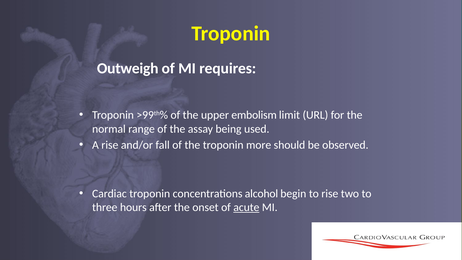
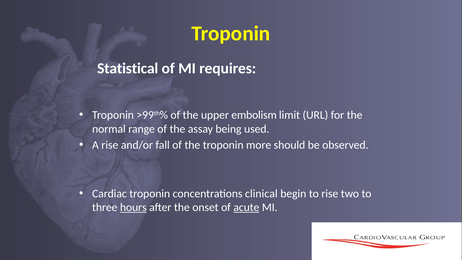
Outweigh: Outweigh -> Statistical (128, 68)
alcohol: alcohol -> clinical (261, 194)
hours underline: none -> present (133, 207)
